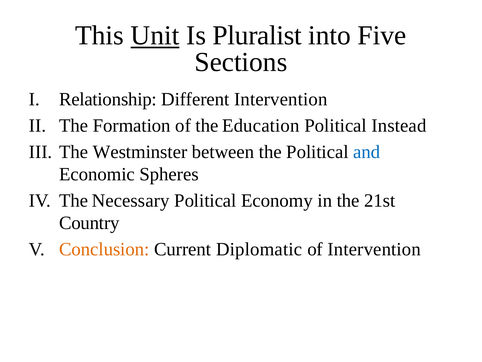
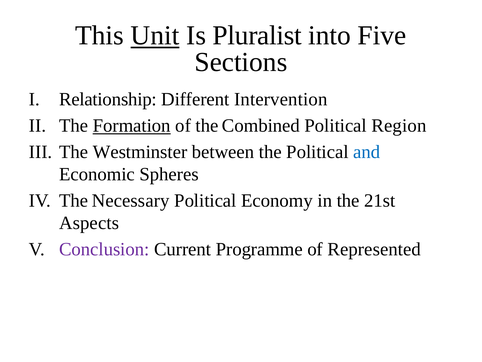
Formation underline: none -> present (132, 125)
Education: Education -> Combined (261, 125)
Instead: Instead -> Region (399, 125)
Country: Country -> Aspects (89, 223)
Conclusion colour: orange -> purple (104, 249)
Diplomatic: Diplomatic -> Programme (259, 249)
of Intervention: Intervention -> Represented (374, 249)
